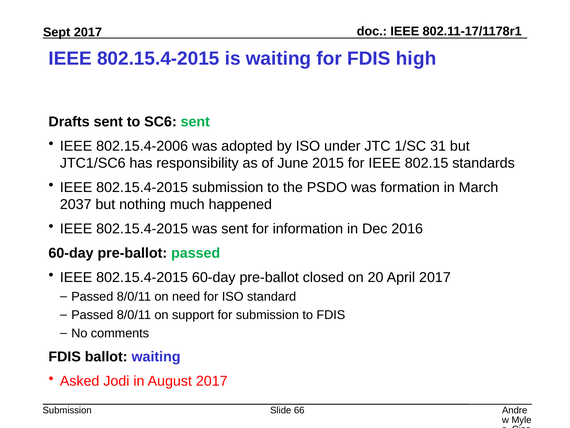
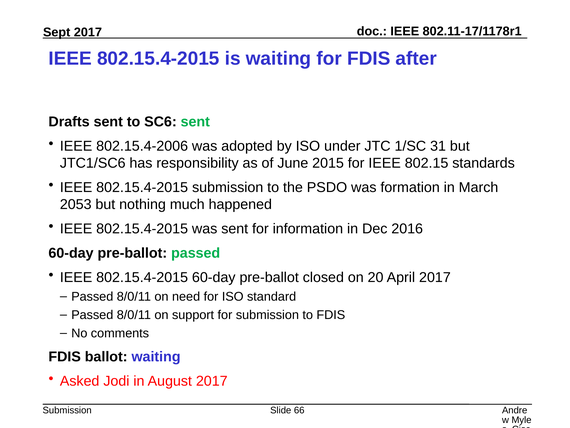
high: high -> after (416, 58)
2037: 2037 -> 2053 (76, 204)
